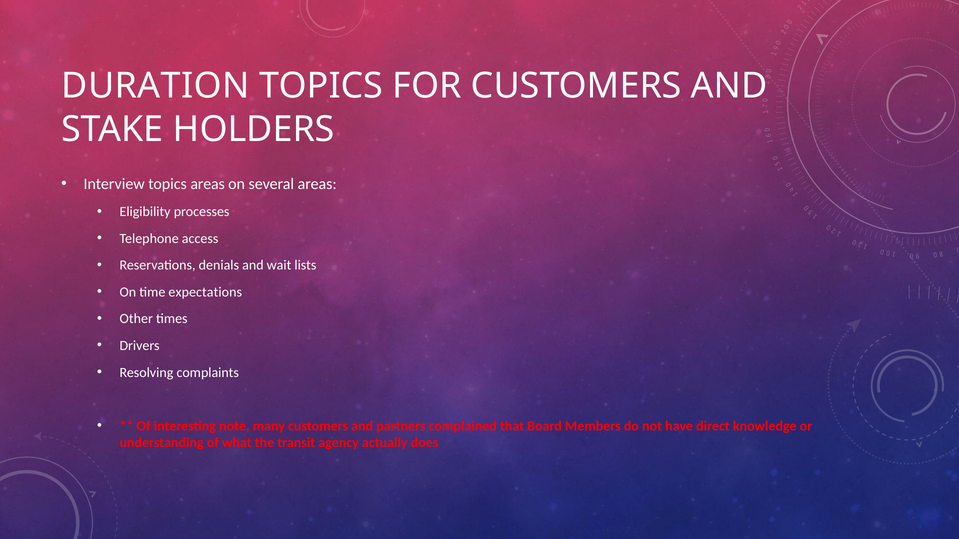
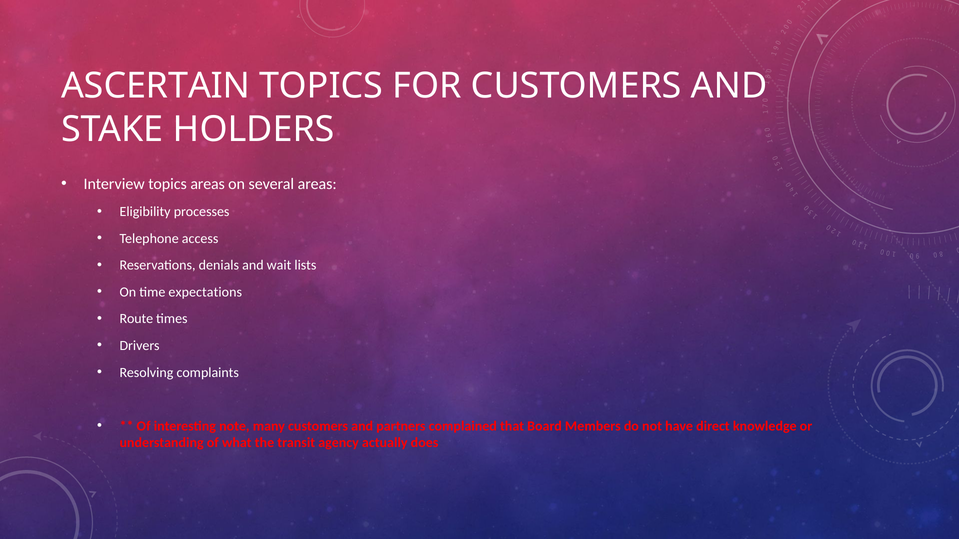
DURATION: DURATION -> ASCERTAIN (156, 86)
Other: Other -> Route (136, 319)
